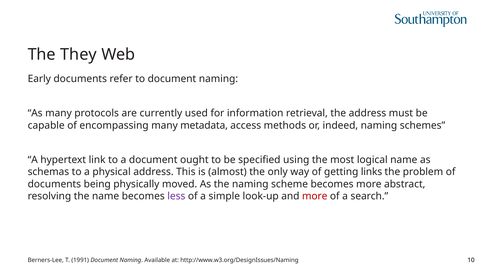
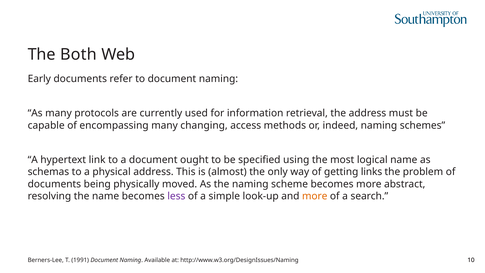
They: They -> Both (78, 55)
metadata: metadata -> changing (204, 125)
more colour: red -> orange (315, 196)
